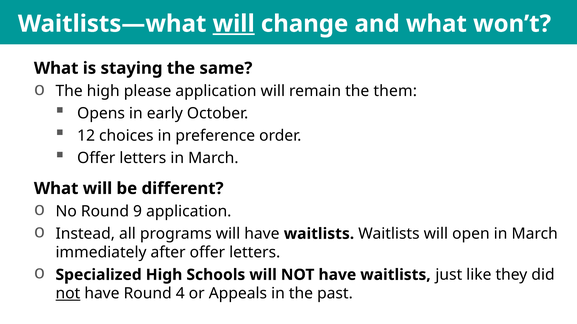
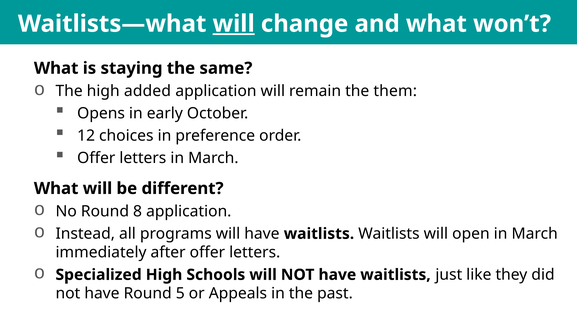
please: please -> added (147, 91)
9: 9 -> 8 (138, 212)
not underline: present -> none (68, 294)
4: 4 -> 5 (180, 294)
